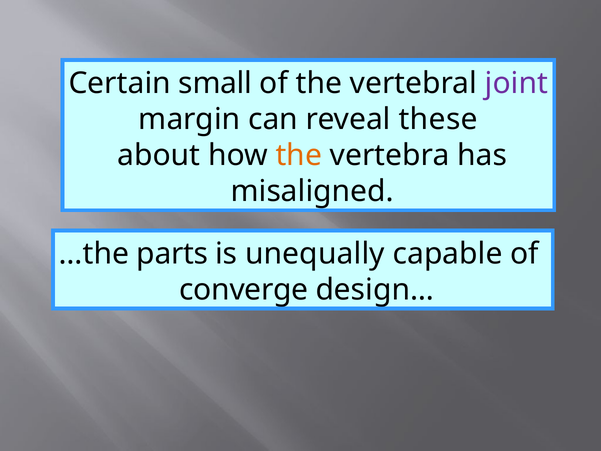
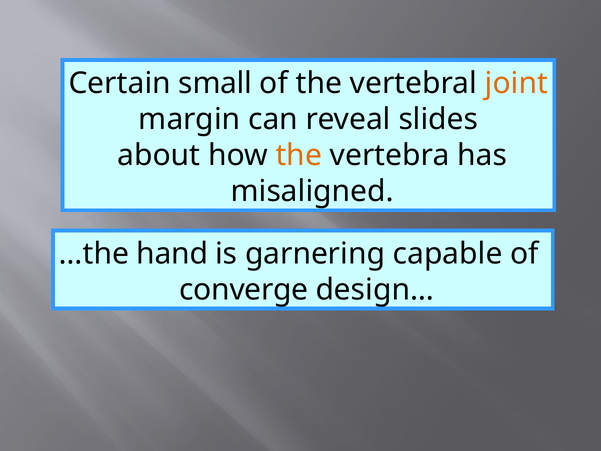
joint colour: purple -> orange (516, 83)
these: these -> slides (438, 119)
parts: parts -> hand (172, 253)
unequally: unequally -> garnering (315, 253)
